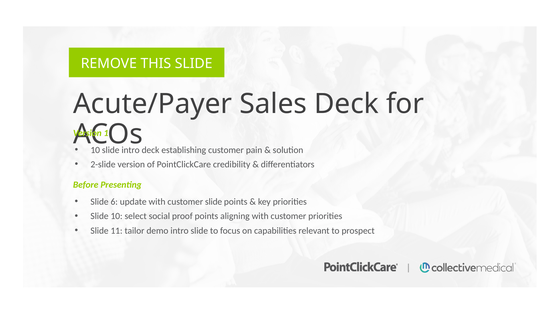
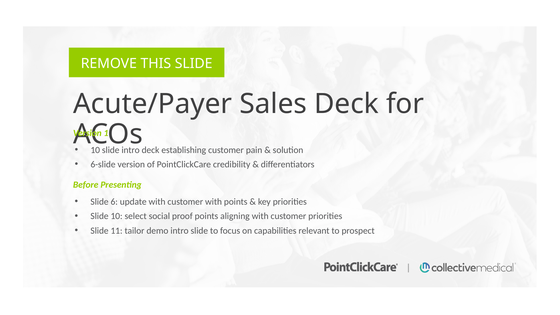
2-slide: 2-slide -> 6-slide (103, 164)
customer slide: slide -> with (214, 202)
